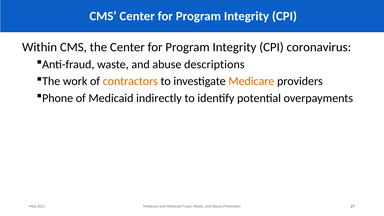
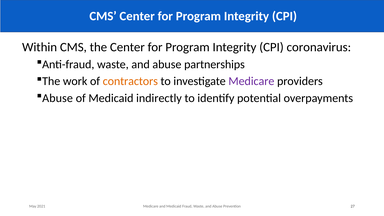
descriptions: descriptions -> partnerships (214, 64)
Medicare colour: orange -> purple (251, 81)
Phone: Phone -> Abuse (58, 98)
